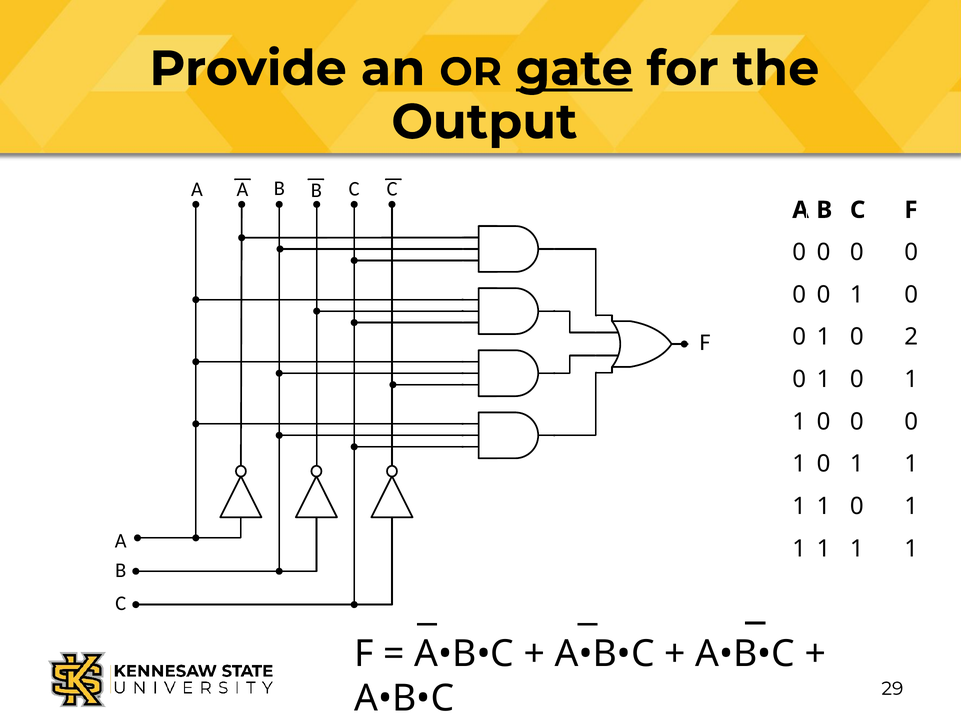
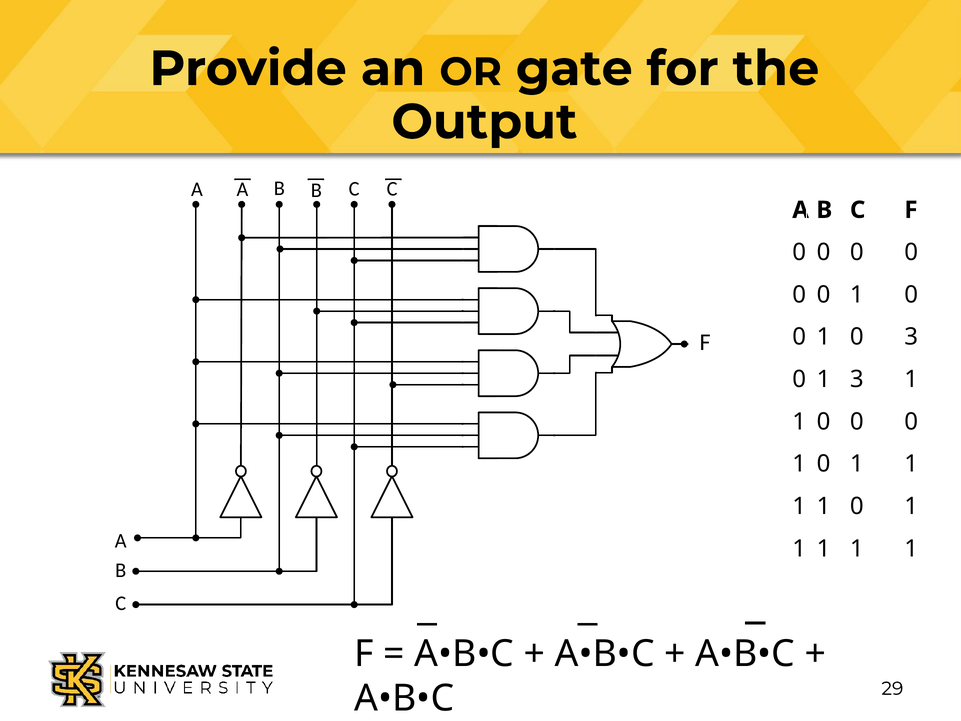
gate underline: present -> none (574, 69)
0 2: 2 -> 3 (911, 337)
0: 0 -> 3 (857, 379)
